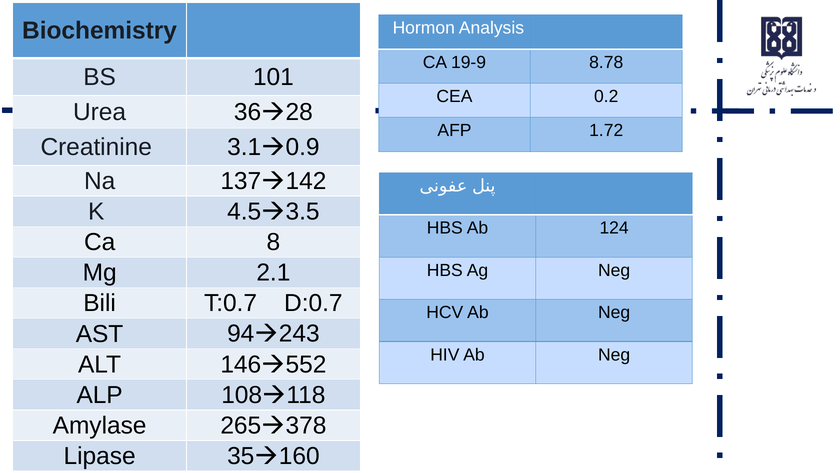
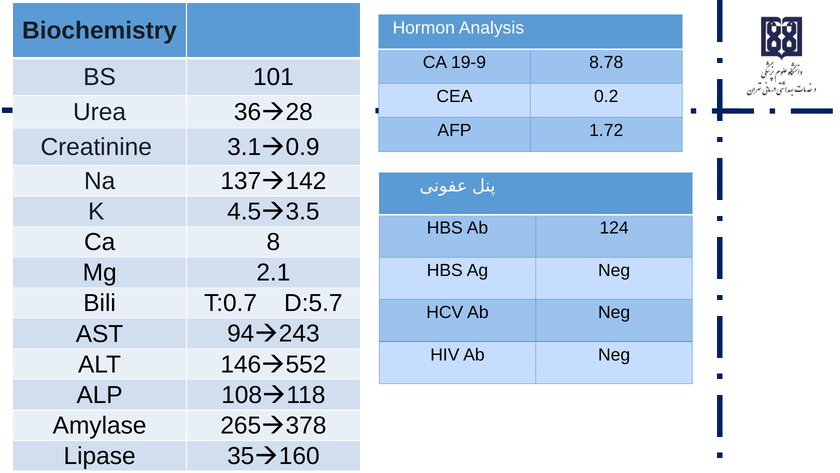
D:0.7: D:0.7 -> D:5.7 (313, 303)
